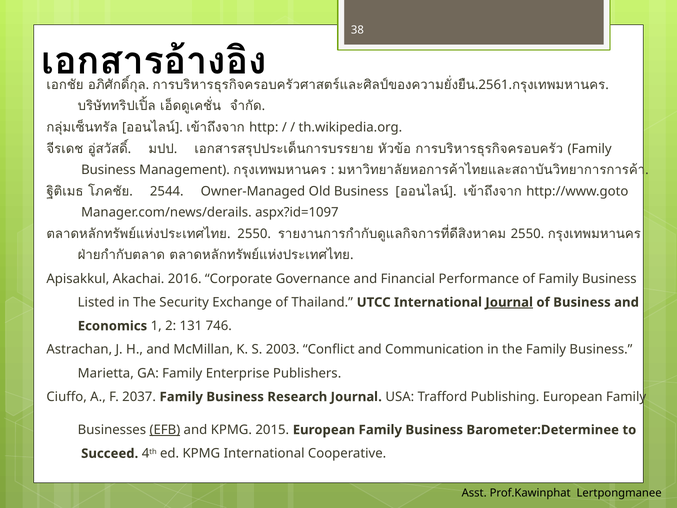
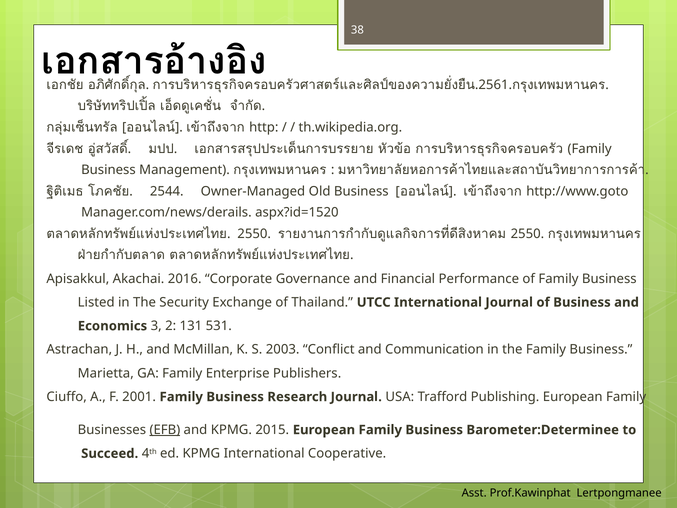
aspx?id=1097: aspx?id=1097 -> aspx?id=1520 (297, 212)
Journal underline: present -> none (509, 302)
1: 1 -> 3 (156, 326)
746: 746 -> 531 (219, 326)
2037: 2037 -> 2001 (139, 397)
